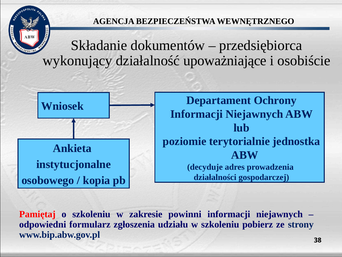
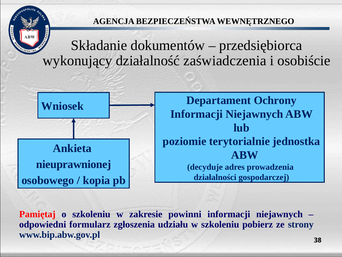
upoważniające: upoważniające -> zaświadczenia (225, 61)
instytucjonalne: instytucjonalne -> nieuprawnionej (74, 164)
